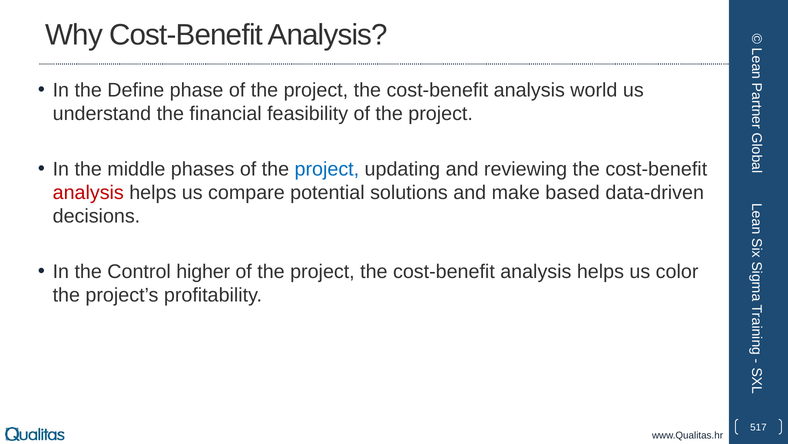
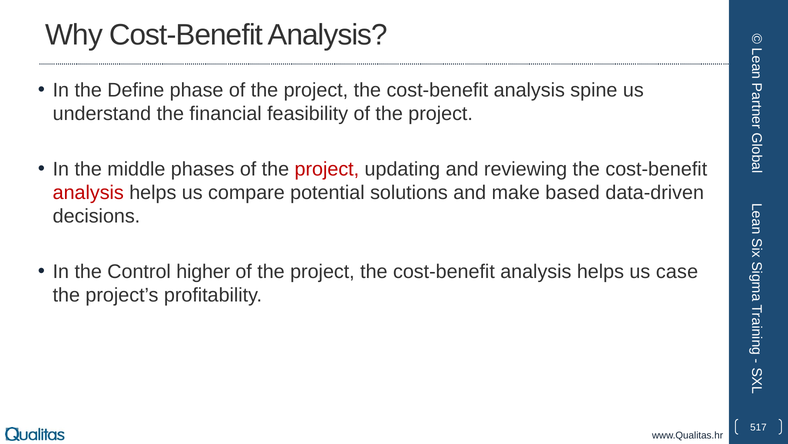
world: world -> spine (594, 90)
project colour: blue -> red (327, 169)
color: color -> case (677, 271)
